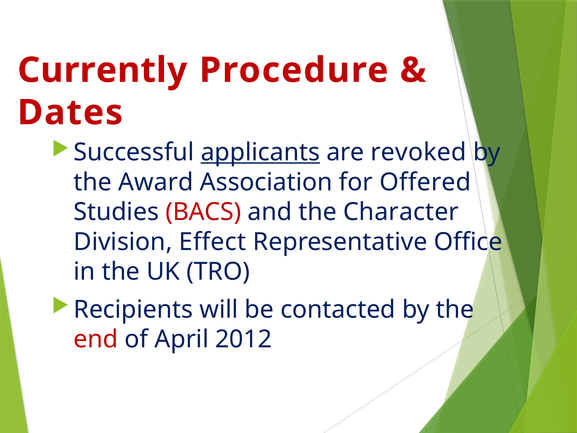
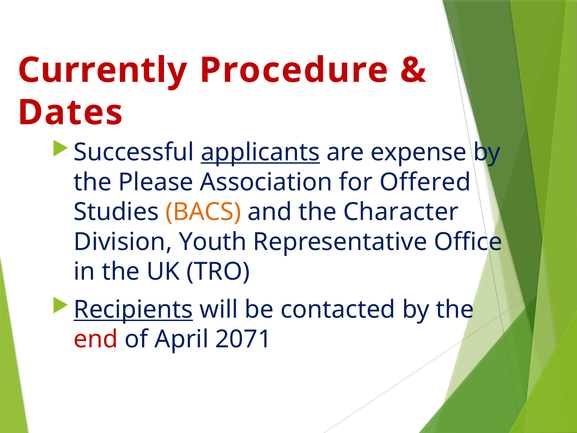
revoked: revoked -> expense (419, 152)
Award: Award -> Please (156, 182)
BACS colour: red -> orange (203, 212)
Effect: Effect -> Youth (213, 242)
Recipients underline: none -> present (133, 309)
2012: 2012 -> 2071 (244, 339)
